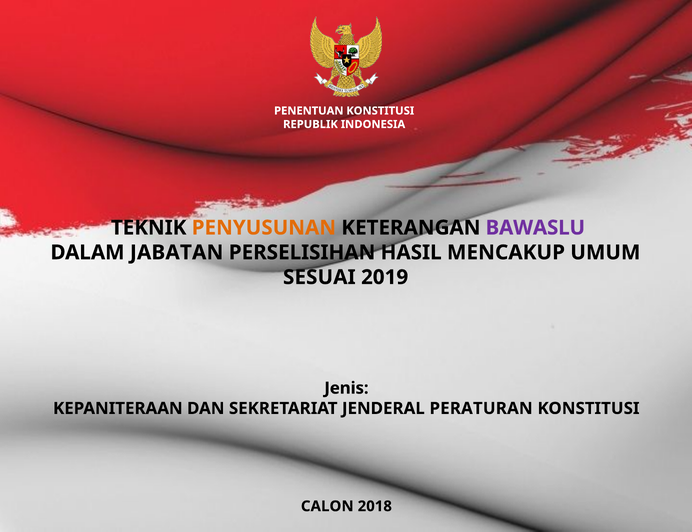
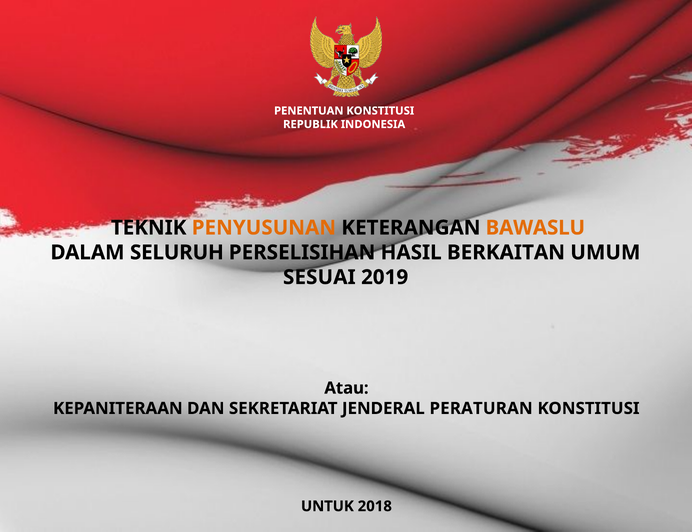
BAWASLU colour: purple -> orange (535, 228)
JABATAN: JABATAN -> SELURUH (177, 253)
MENCAKUP: MENCAKUP -> BERKAITAN (506, 253)
Jenis: Jenis -> Atau (346, 388)
CALON: CALON -> UNTUK (327, 507)
